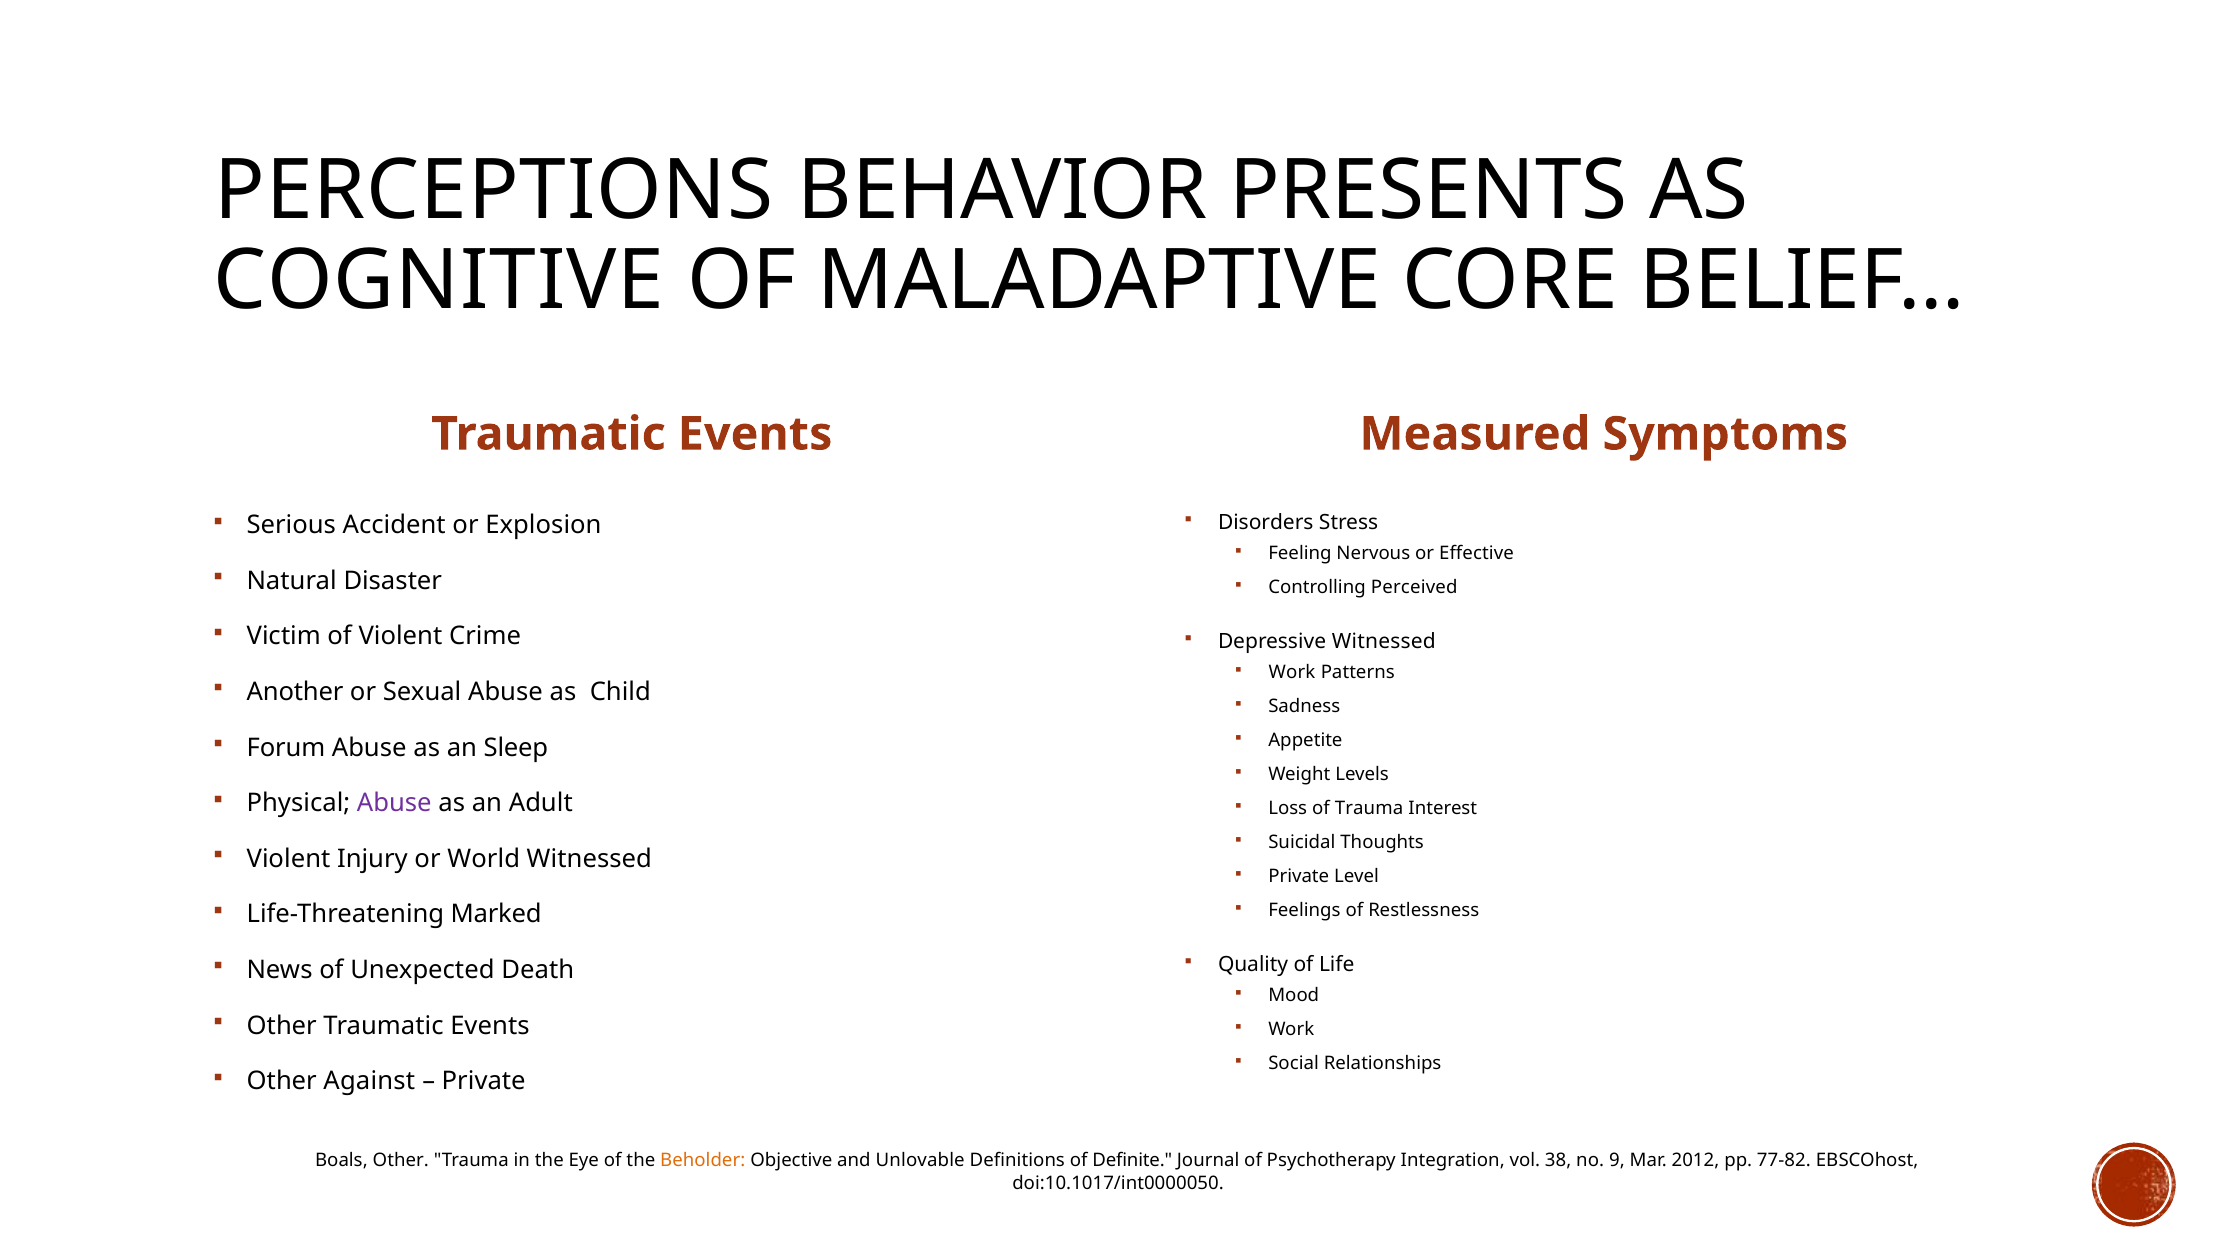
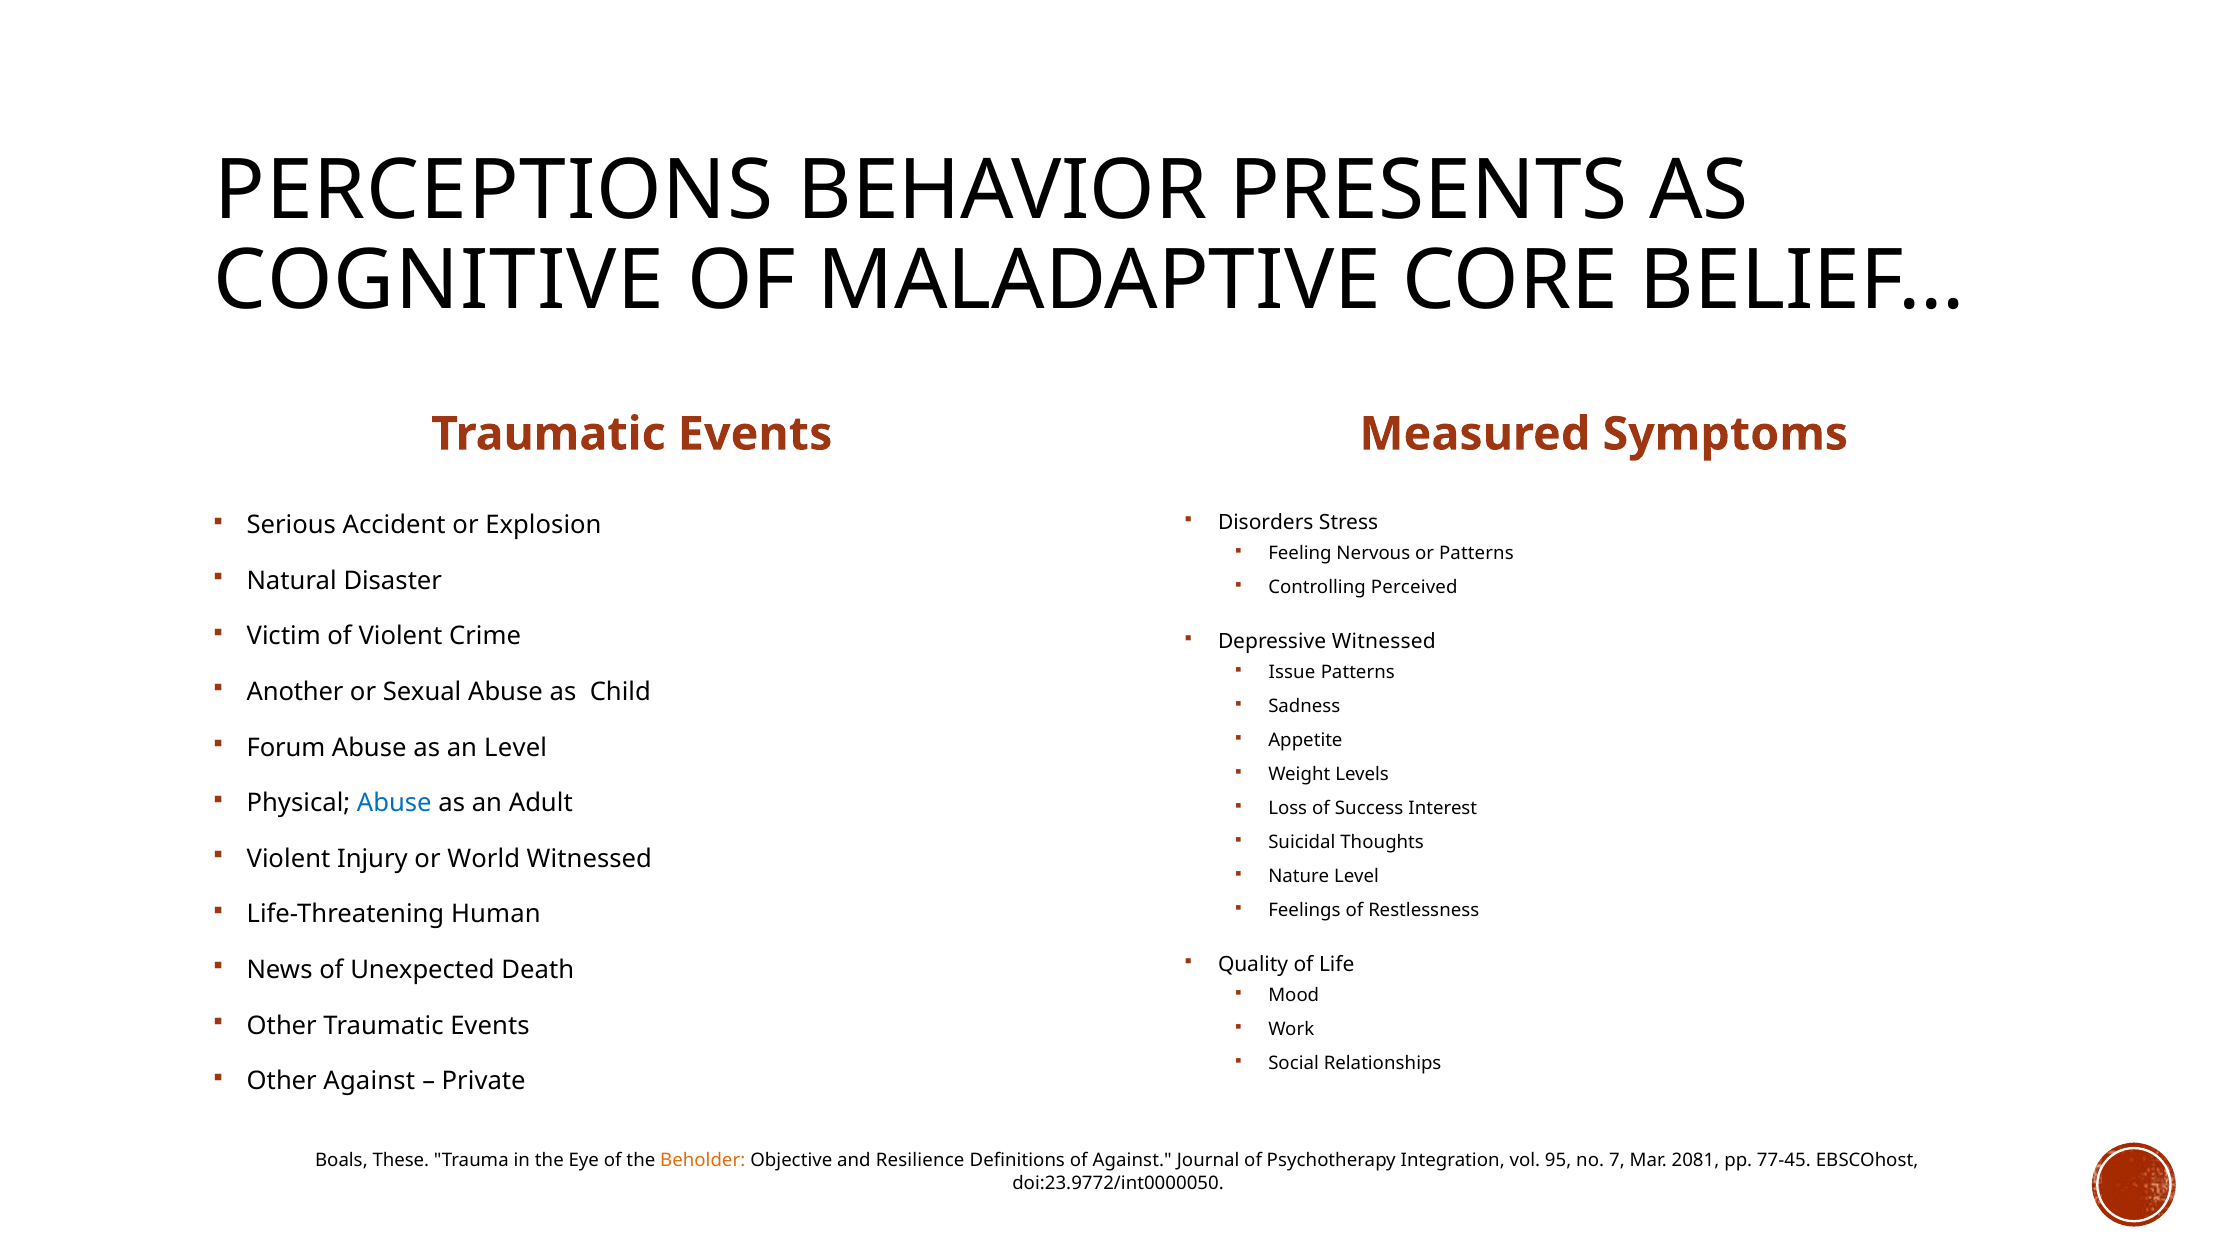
or Effective: Effective -> Patterns (1476, 554)
Work: Work -> Issue (1292, 672)
an Sleep: Sleep -> Level (516, 748)
Abuse colour: purple -> blue (394, 804)
of Trauma: Trauma -> Success (1369, 809)
Private: Private -> Nature (1299, 877)
Marked: Marked -> Human (496, 915)
Boals Other: Other -> These (401, 1161)
Unlovable: Unlovable -> Resilience (920, 1161)
of Definite: Definite -> Against (1132, 1161)
38: 38 -> 95 (1558, 1161)
9: 9 -> 7 (1617, 1161)
2012: 2012 -> 2081 (1695, 1161)
77-82: 77-82 -> 77-45 (1784, 1161)
doi:10.1017/int0000050: doi:10.1017/int0000050 -> doi:23.9772/int0000050 (1118, 1183)
